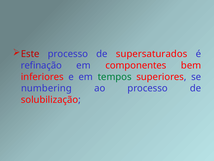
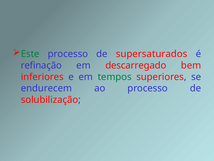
Este colour: red -> green (30, 54)
componentes: componentes -> descarregado (136, 65)
numbering: numbering -> endurecem (46, 88)
